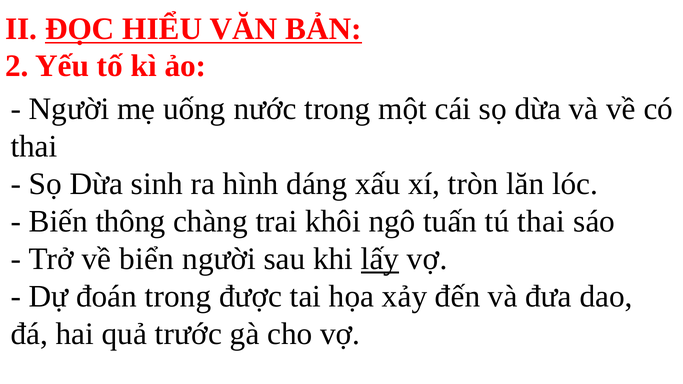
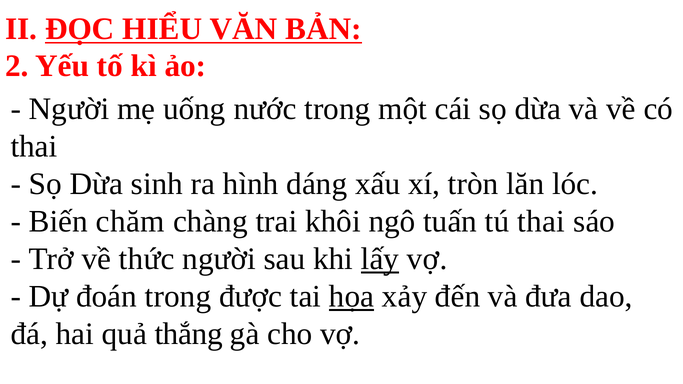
thông: thông -> chăm (130, 222)
biển: biển -> thức (147, 259)
họa underline: none -> present (352, 297)
trước: trước -> thắng (189, 334)
